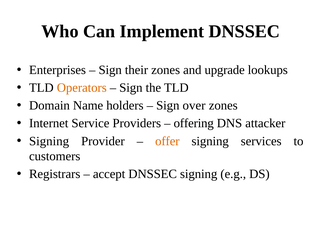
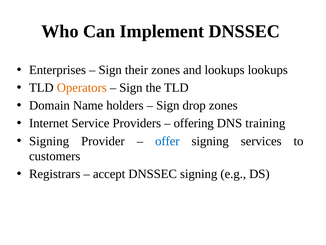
and upgrade: upgrade -> lookups (225, 70)
over: over -> drop (194, 105)
attacker: attacker -> training (265, 123)
offer colour: orange -> blue (167, 141)
